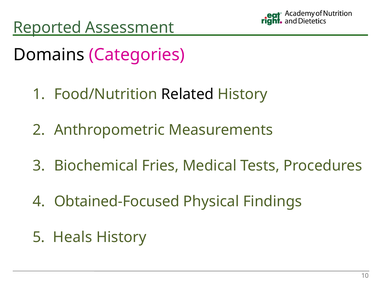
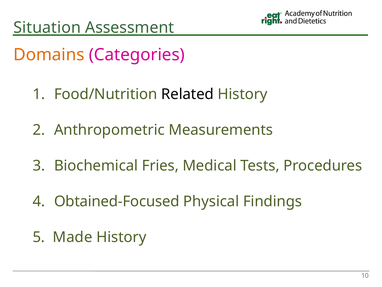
Reported: Reported -> Situation (47, 28)
Domains colour: black -> orange (49, 55)
Heals: Heals -> Made (73, 237)
